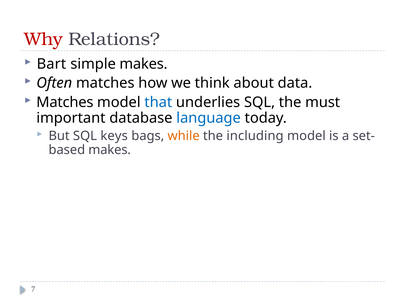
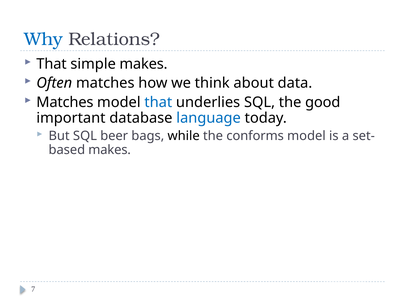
Why colour: red -> blue (44, 39)
Bart: Bart -> That (52, 64)
must: must -> good (323, 102)
keys: keys -> beer (114, 136)
while colour: orange -> black (184, 136)
including: including -> conforms (255, 136)
